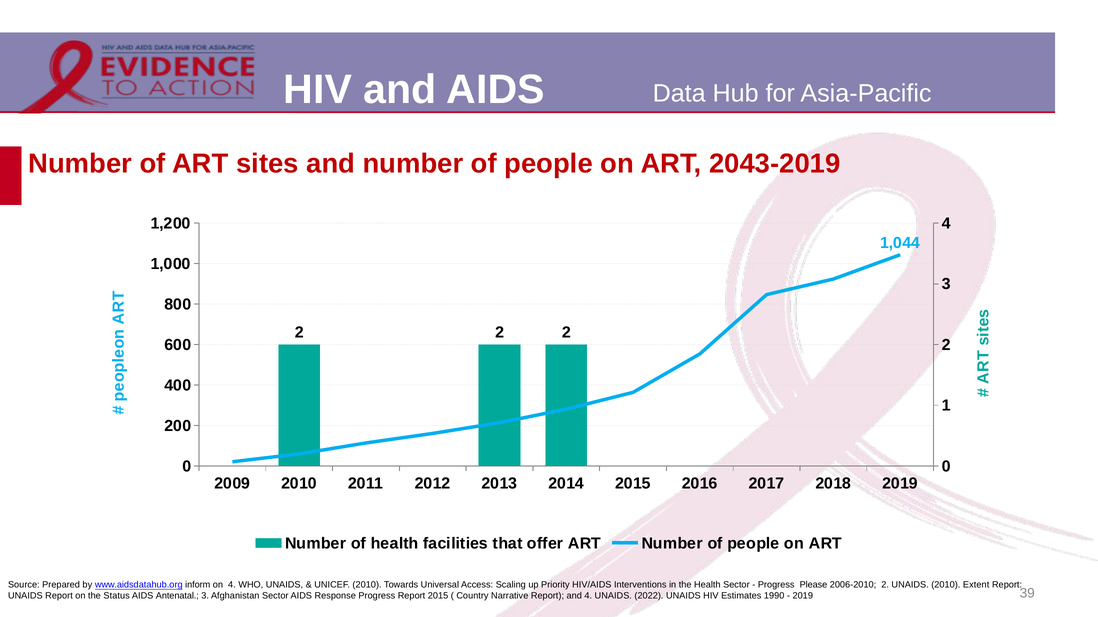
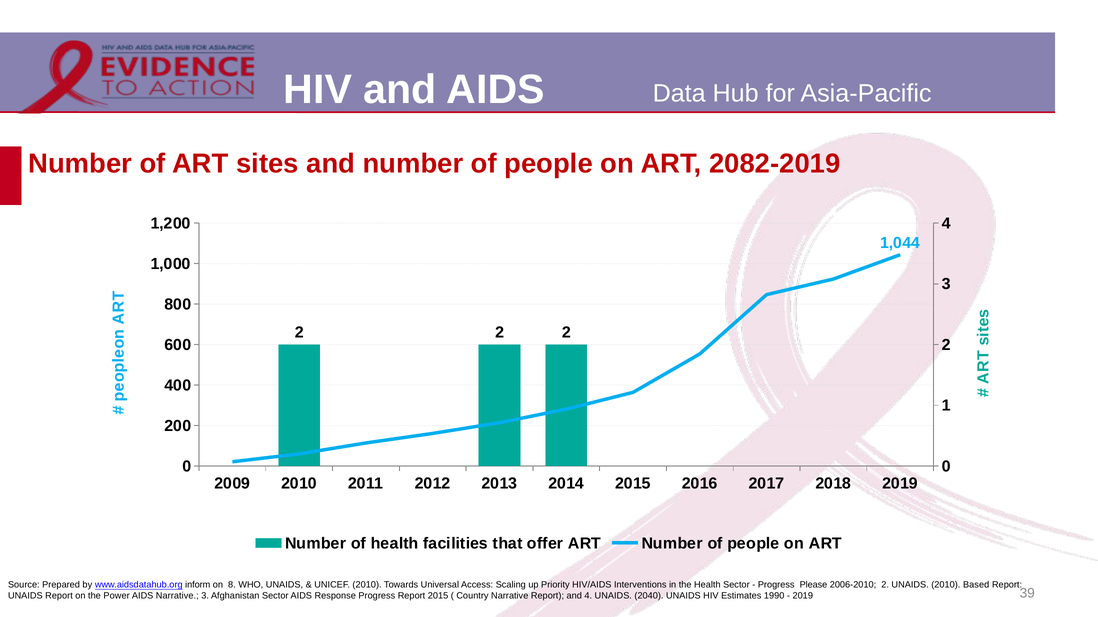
2043-2019: 2043-2019 -> 2082-2019 (775, 164)
on 4: 4 -> 8 (232, 586)
Extent: Extent -> Based (976, 586)
Status: Status -> Power (117, 597)
AIDS Antenatal: Antenatal -> Narrative (177, 597)
2022: 2022 -> 2040 (649, 597)
